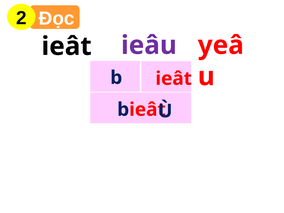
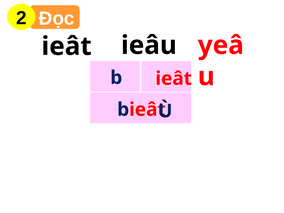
ieâu colour: purple -> black (149, 45)
